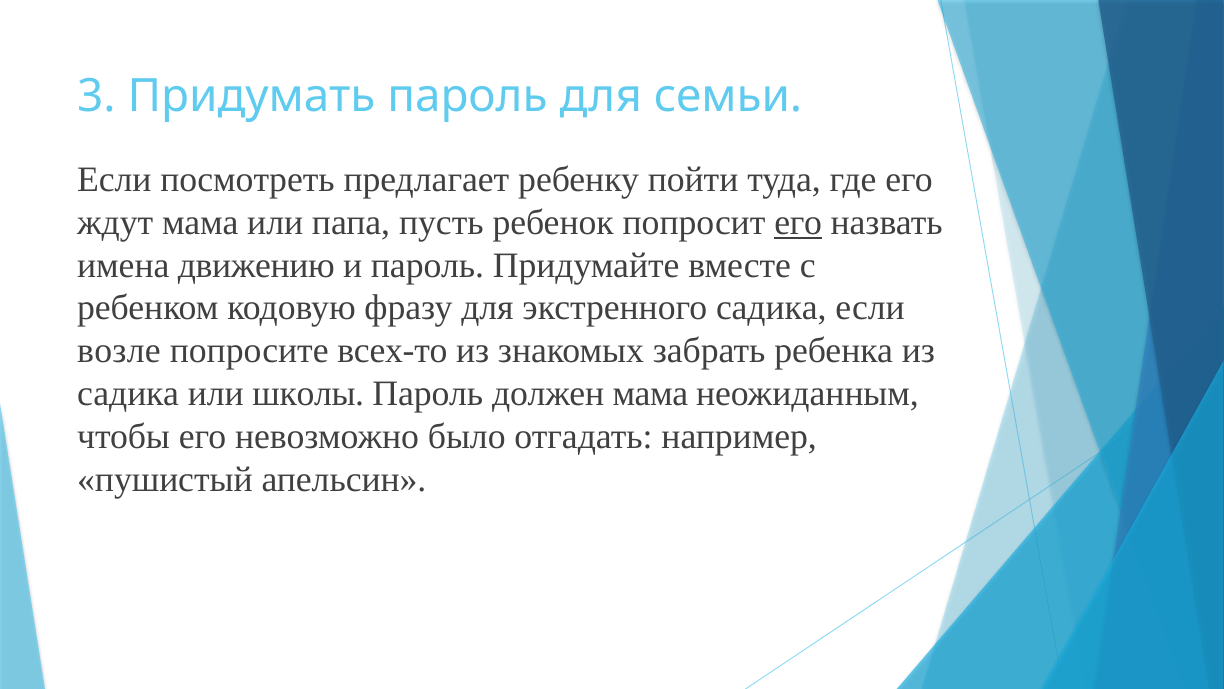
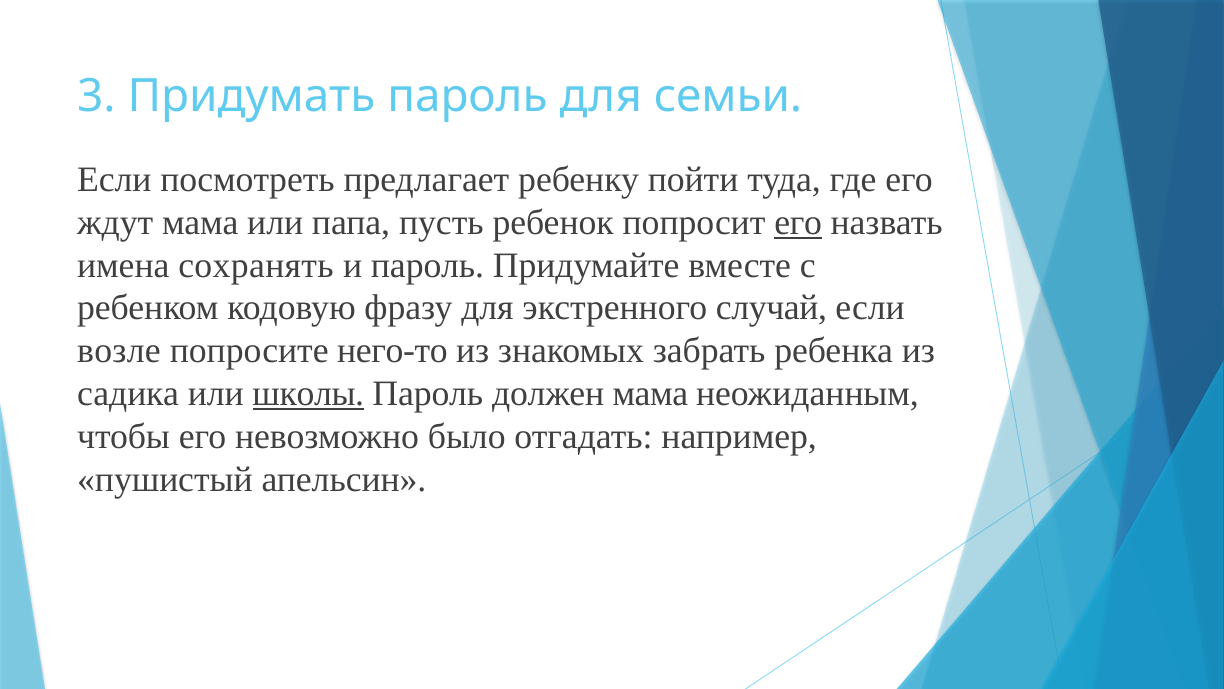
движению: движению -> сохранять (256, 265)
экстренного садика: садика -> случай (771, 308)
всех-то: всех-то -> него-то (392, 351)
школы underline: none -> present (308, 393)
